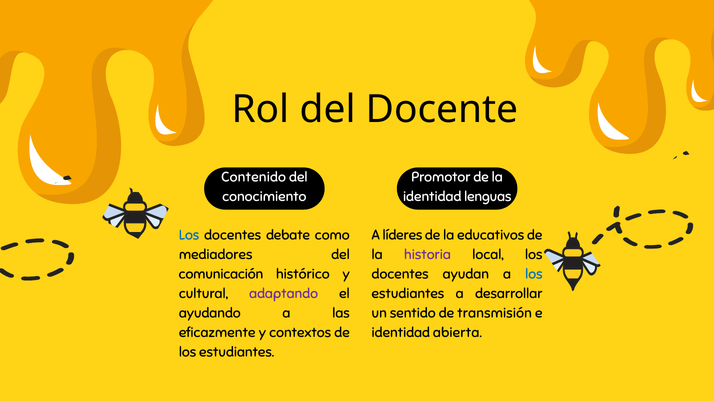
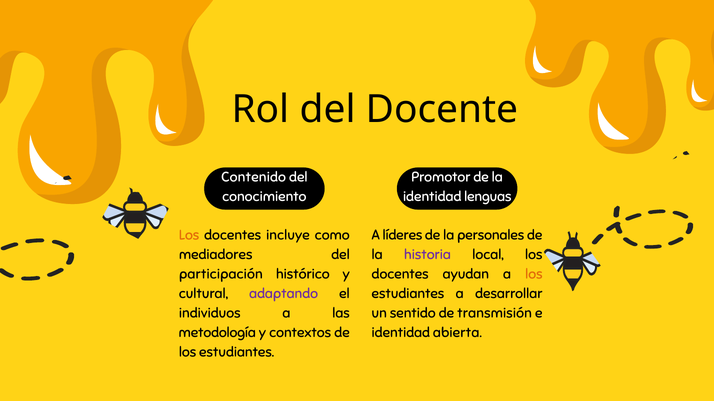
Los colour: blue -> orange (189, 235)
debate: debate -> incluye (288, 235)
educativos: educativos -> personales (491, 235)
comunicación: comunicación -> participación (221, 274)
los colour: blue -> orange (534, 274)
ayudando: ayudando -> individuos (210, 313)
eficazmente: eficazmente -> metodología (217, 333)
